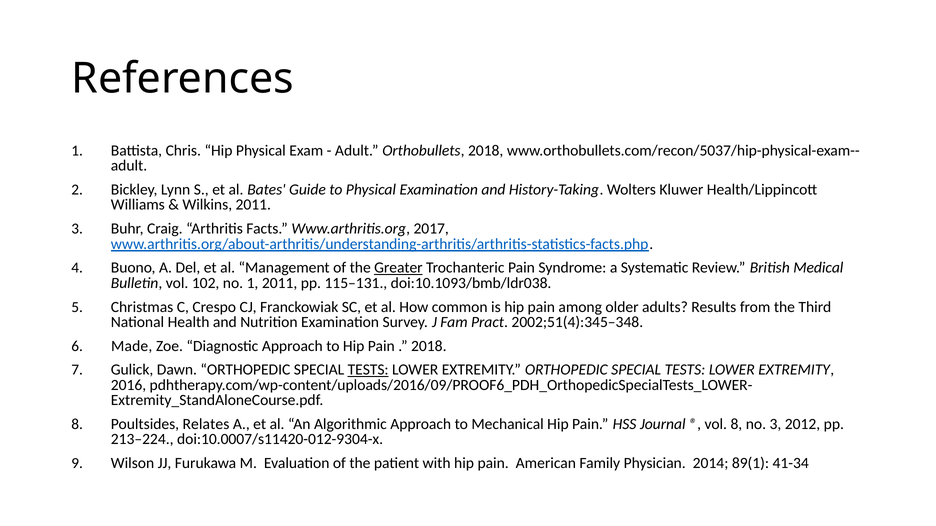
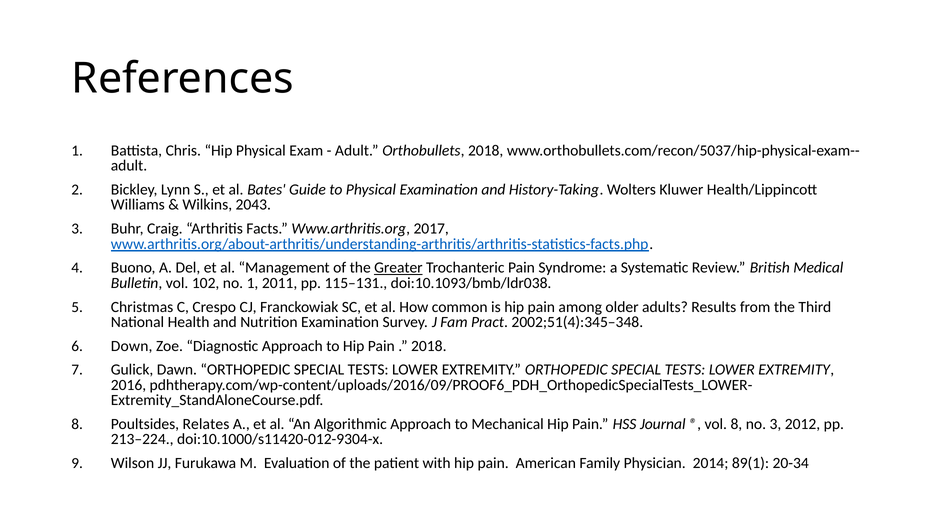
Wilkins 2011: 2011 -> 2043 (253, 205)
Made: Made -> Down (132, 346)
TESTS underline: present -> none (368, 370)
doi:10.0007/s11420-012-9304-x: doi:10.0007/s11420-012-9304-x -> doi:10.1000/s11420-012-9304-x (280, 439)
41-34: 41-34 -> 20-34 (791, 463)
